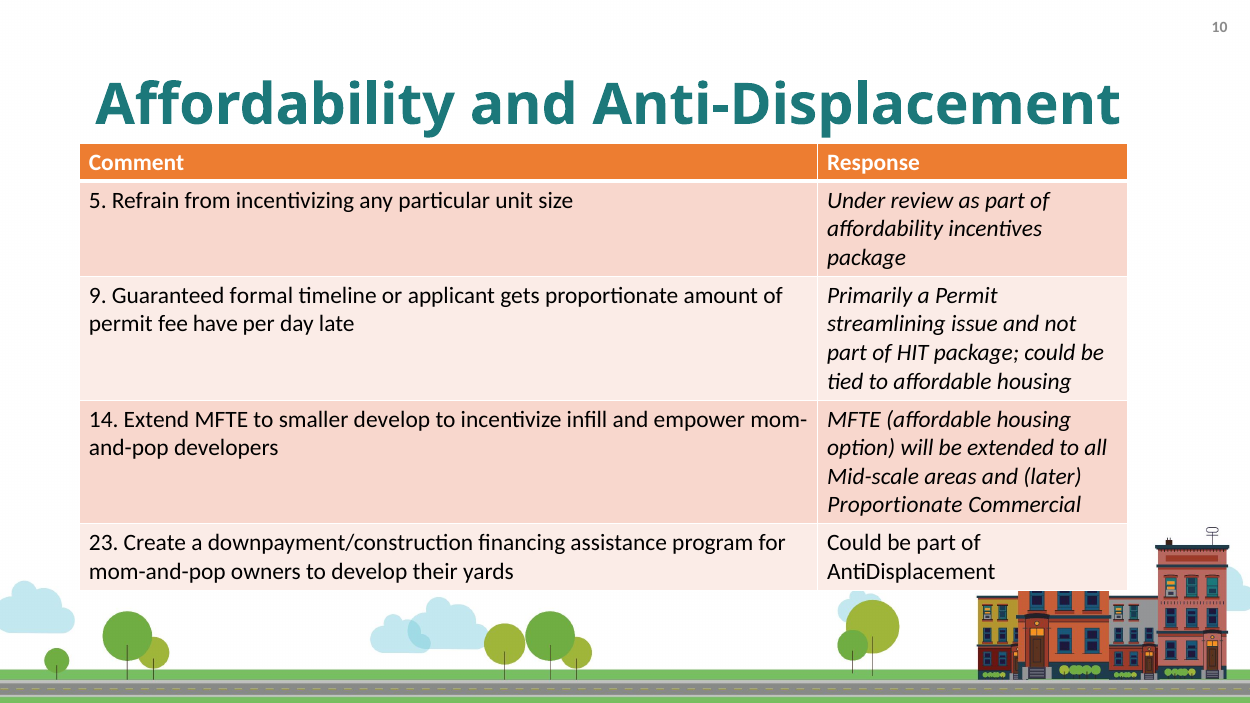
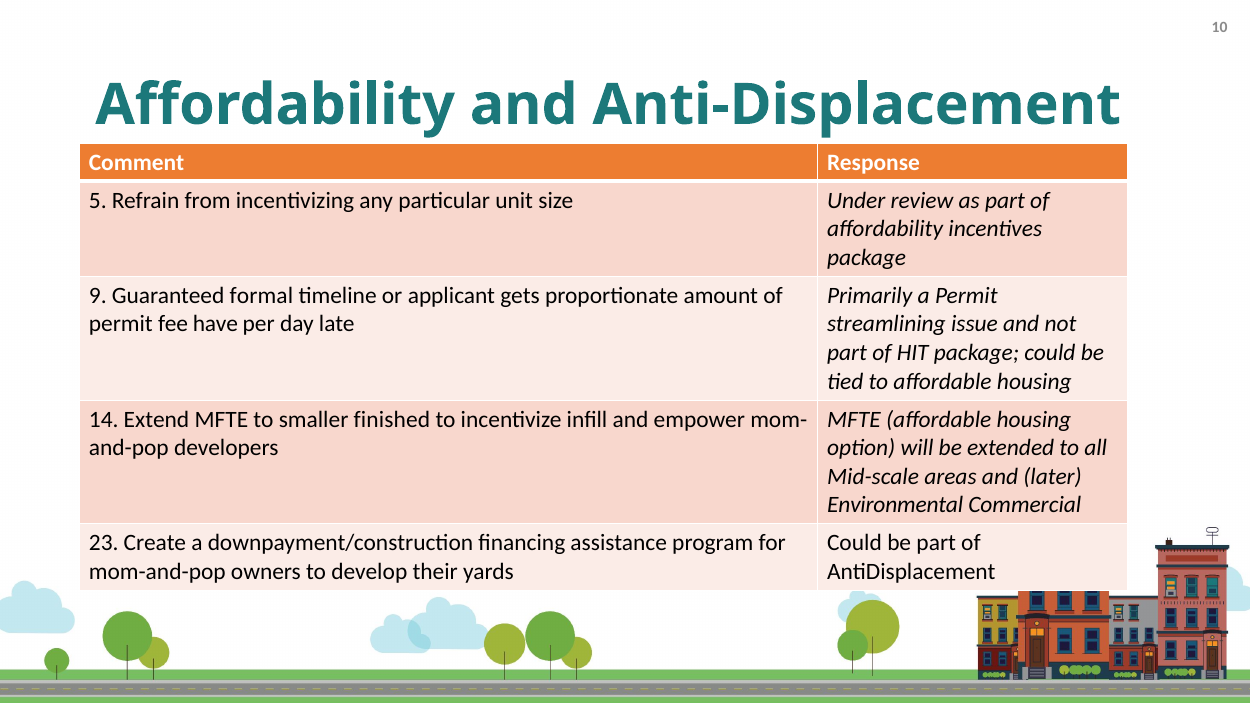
smaller develop: develop -> finished (392, 419)
Proportionate: Proportionate -> Environmental (895, 505)
